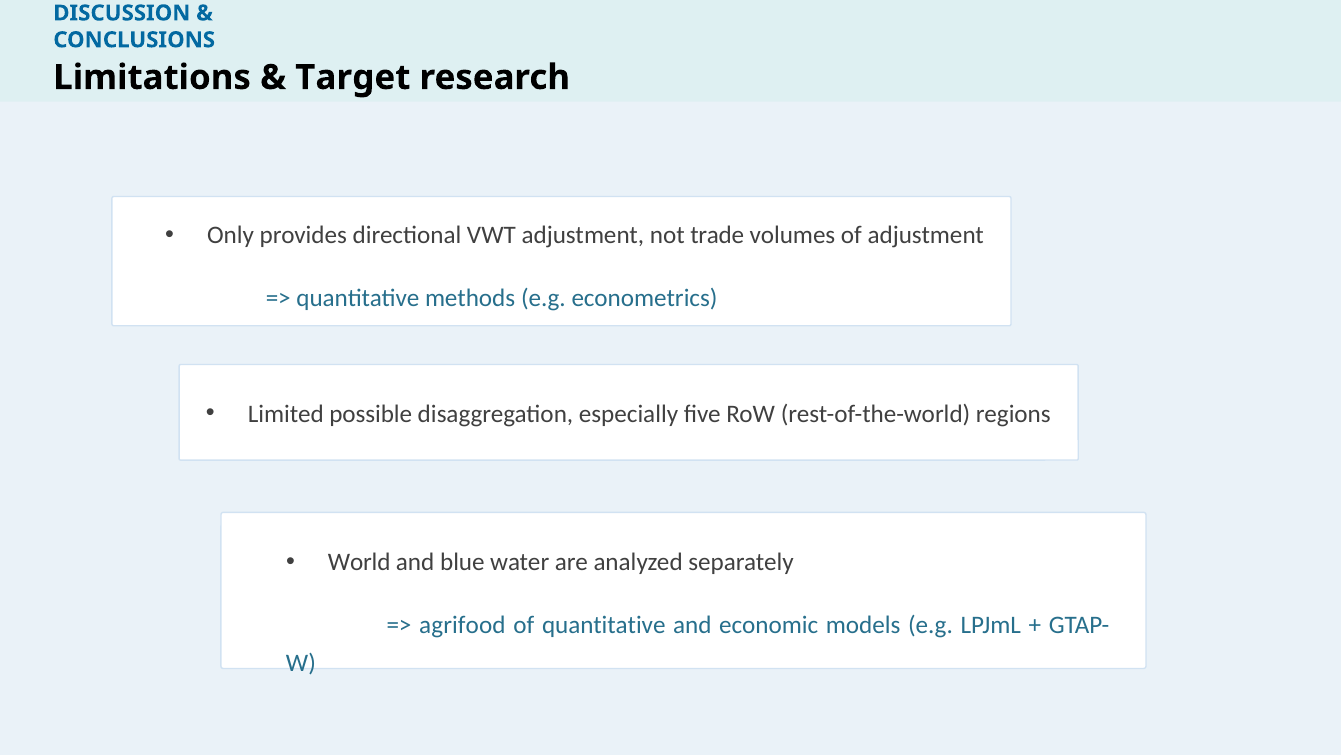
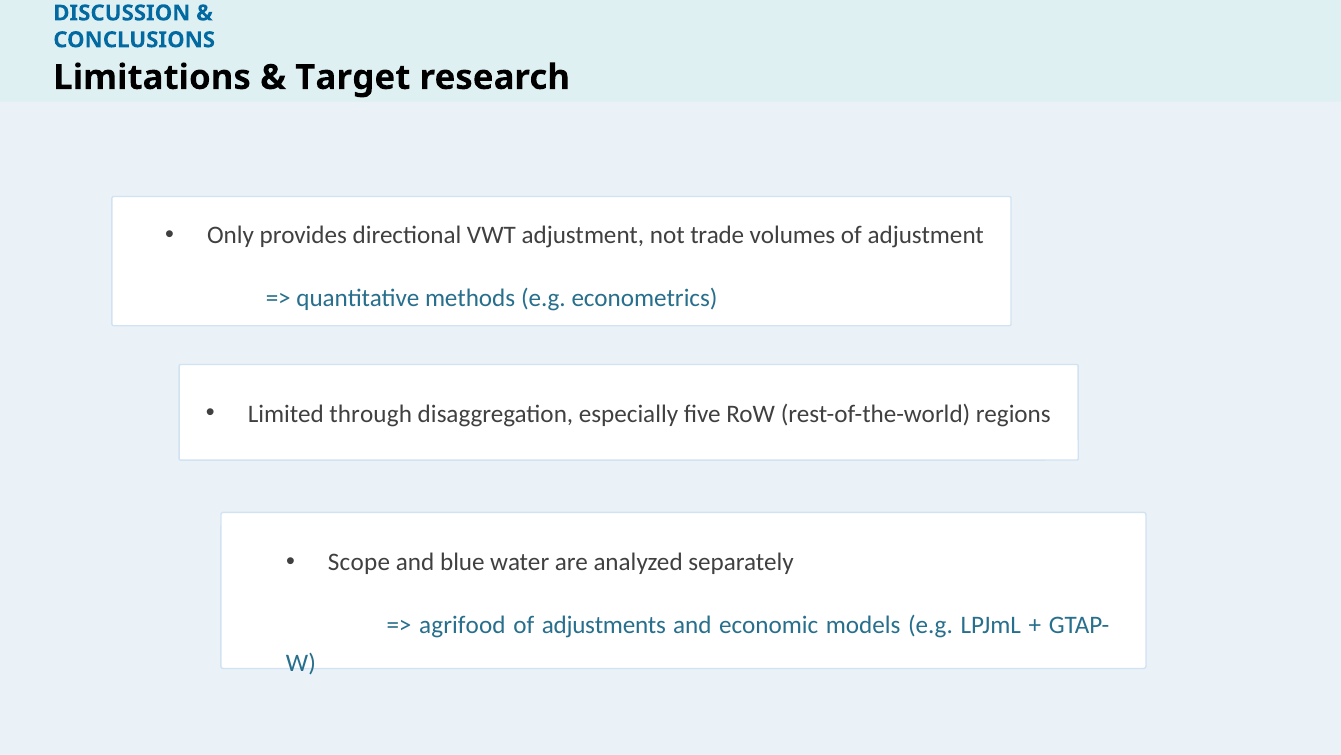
possible: possible -> through (371, 413)
World: World -> Scope (359, 562)
of quantitative: quantitative -> adjustments (604, 624)
